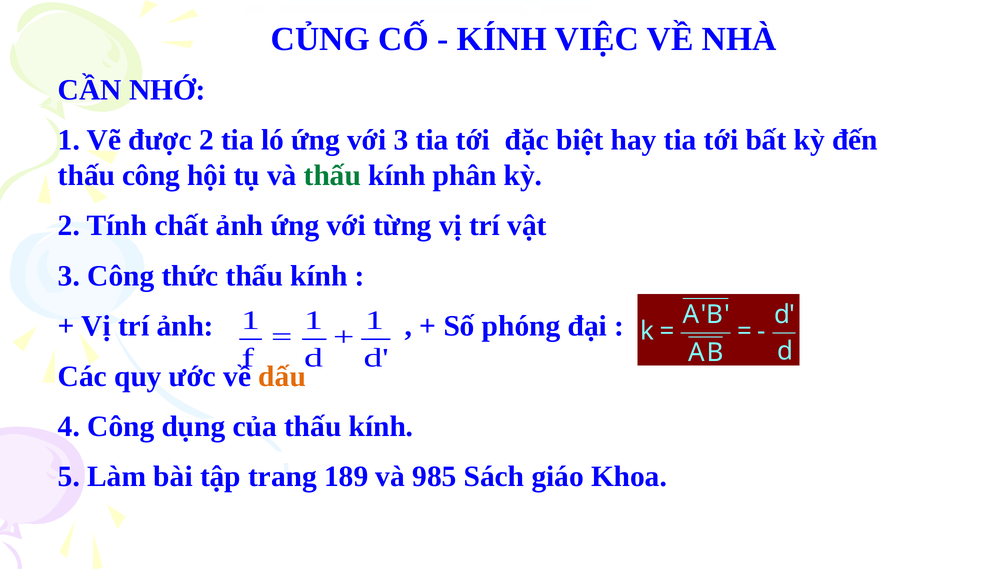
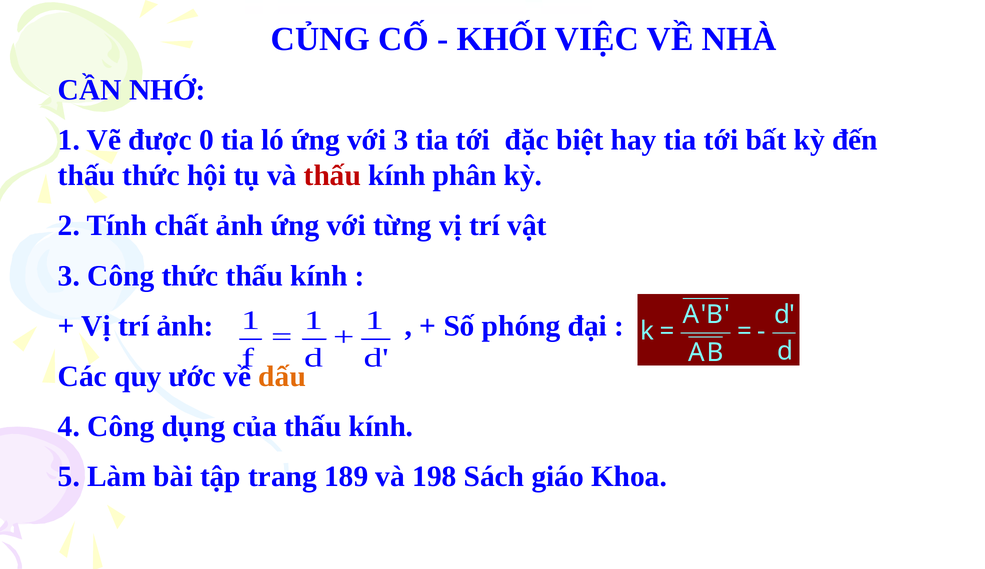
KÍNH: KÍNH -> KHỐI (502, 39)
được 2: 2 -> 0 (206, 140)
thấu công: công -> thức (151, 175)
thấu colour: green -> red (332, 175)
985: 985 -> 198 (434, 476)
